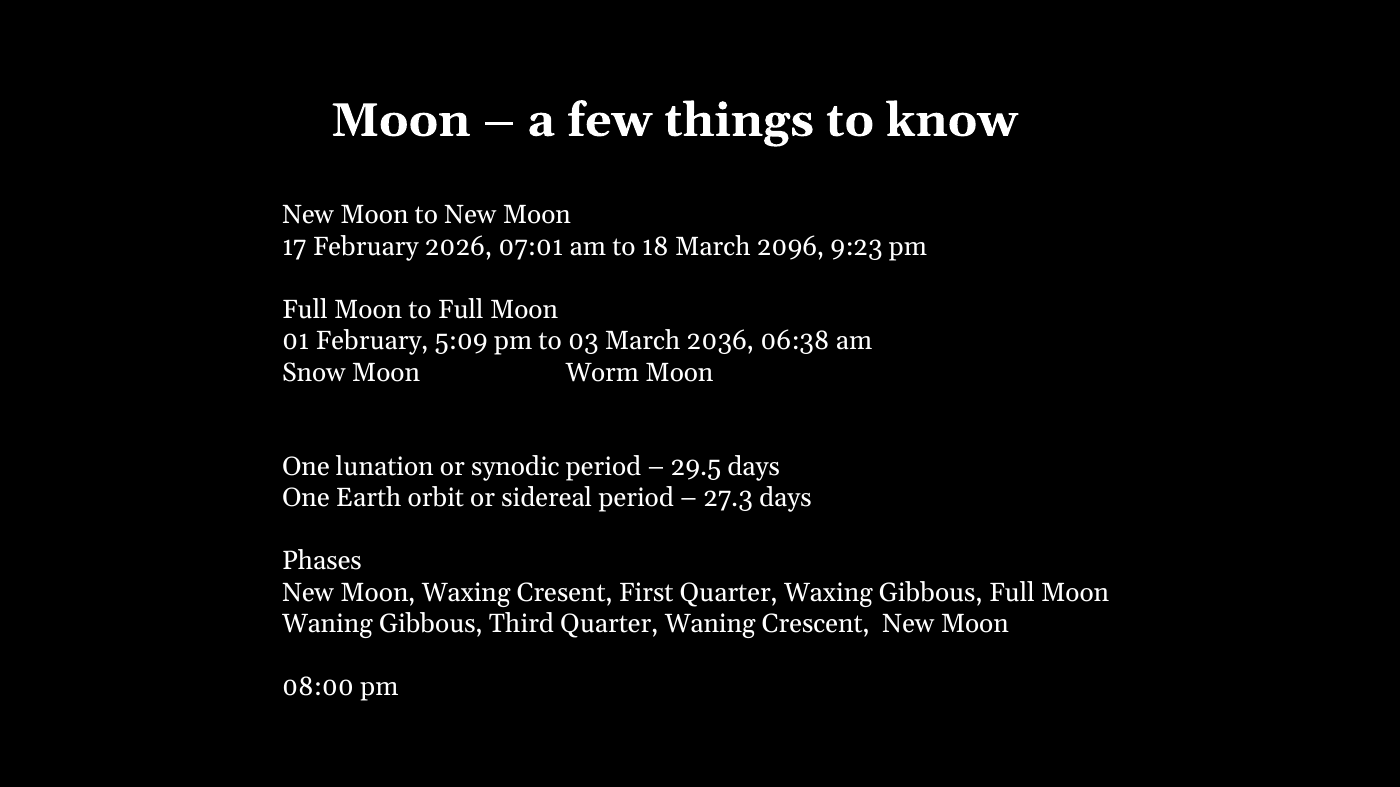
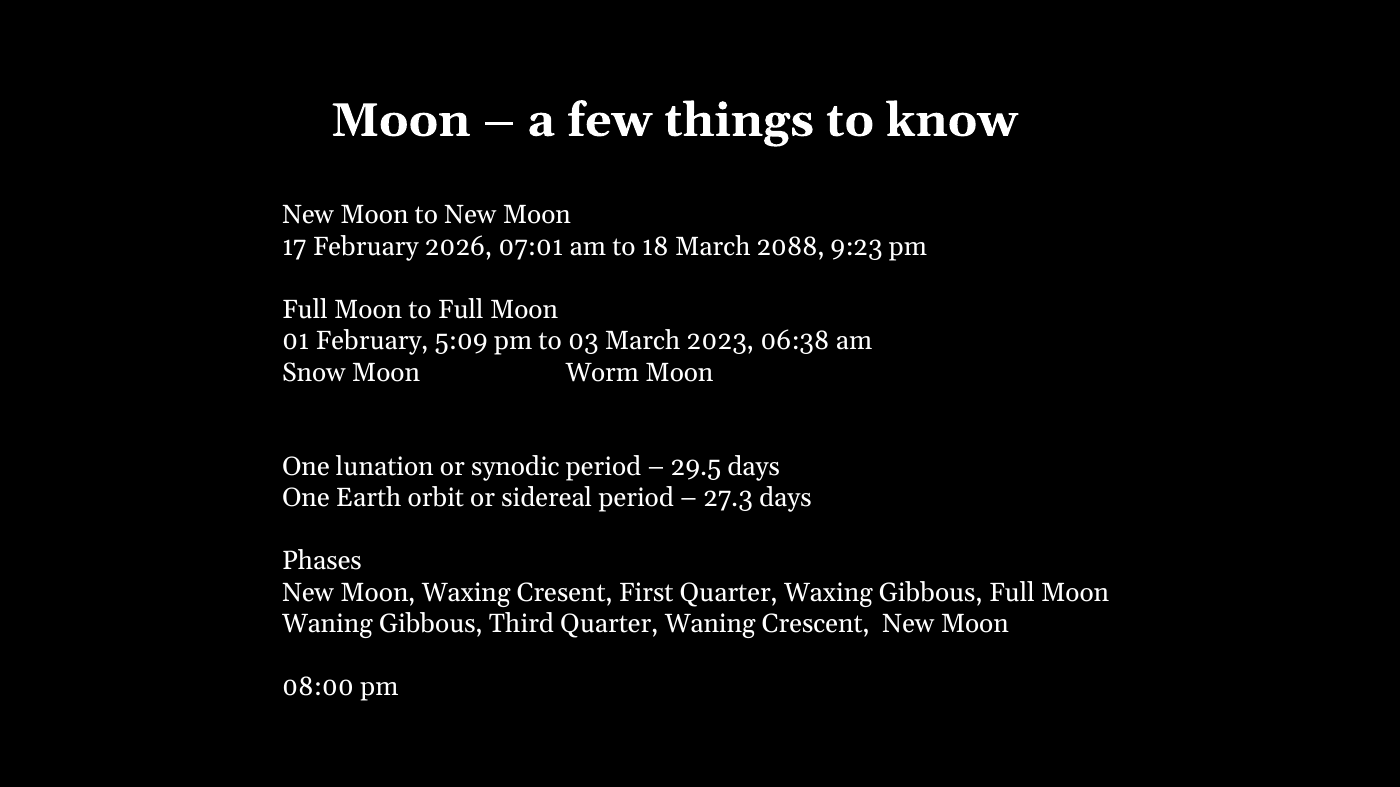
2096: 2096 -> 2088 (791, 247)
2036: 2036 -> 2023 (720, 341)
